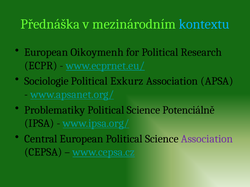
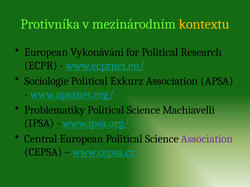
Přednáška: Přednáška -> Protivníka (50, 24)
kontextu colour: light blue -> yellow (204, 24)
Oikoymenh: Oikoymenh -> Vykonávání (97, 52)
Potenciálně: Potenciálně -> Machiavelli (189, 110)
